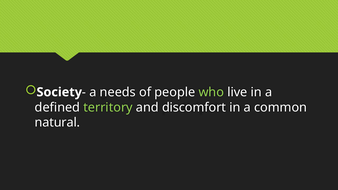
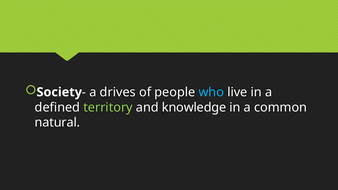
needs: needs -> drives (118, 92)
who colour: light green -> light blue (211, 92)
discomfort: discomfort -> knowledge (194, 107)
